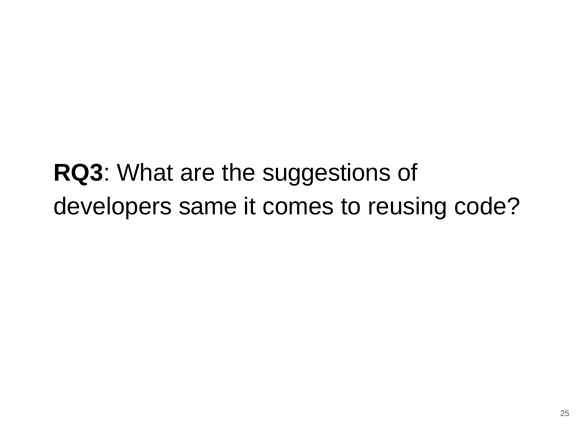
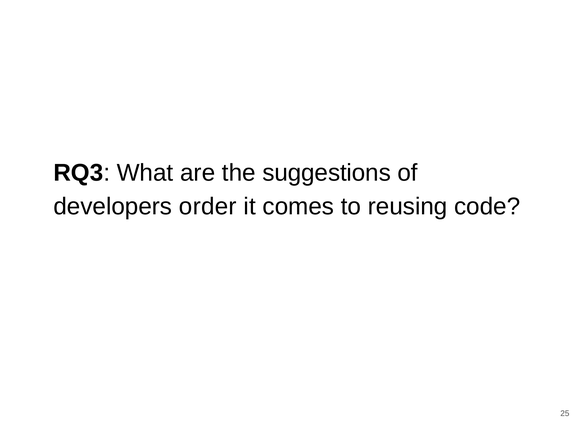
same: same -> order (208, 207)
